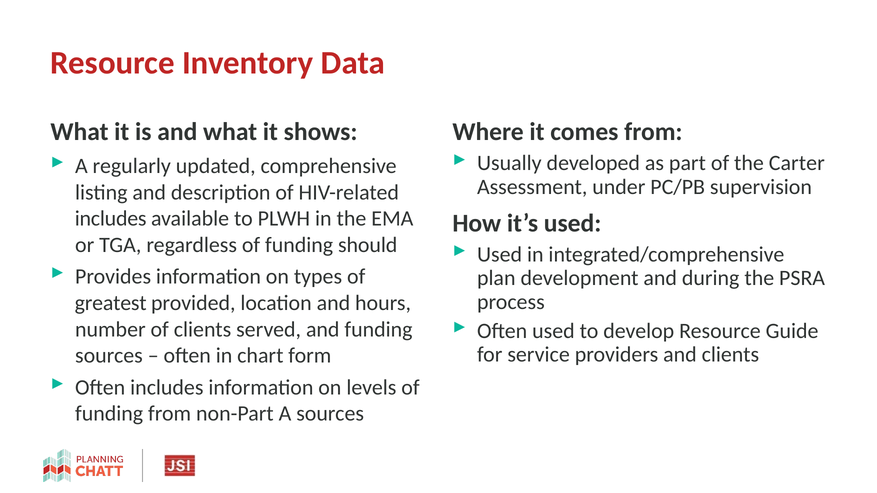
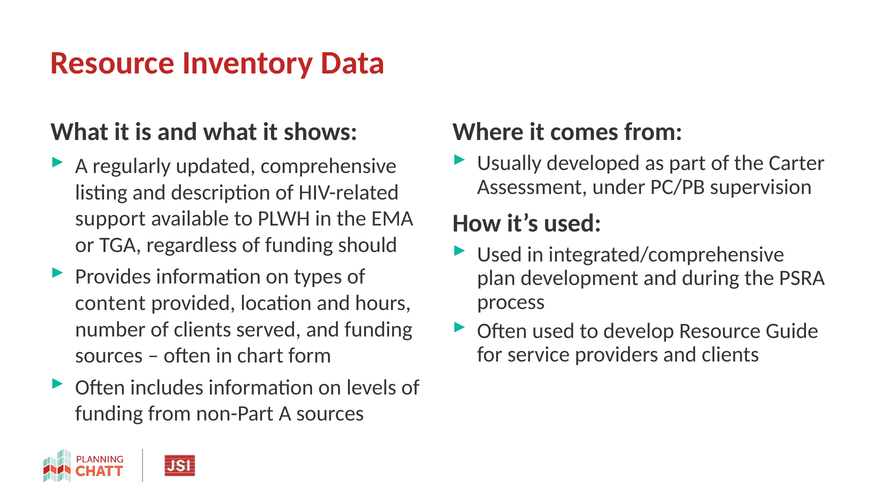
includes: includes -> support (110, 219)
greatest: greatest -> content (110, 303)
